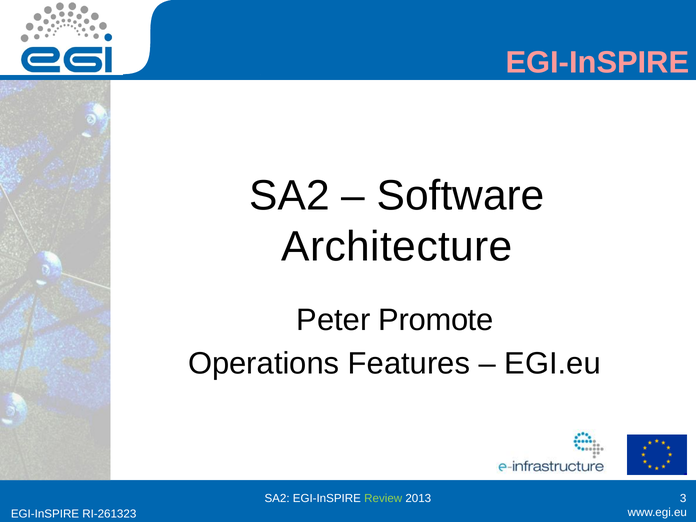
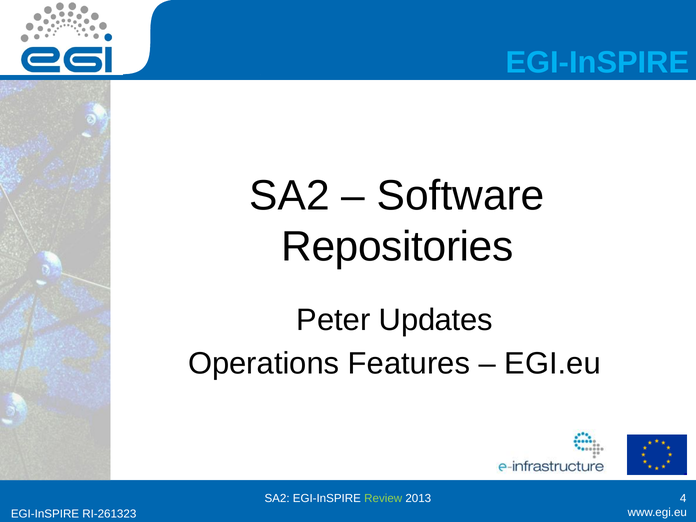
EGI-InSPIRE colour: pink -> light blue (597, 62)
Architecture: Architecture -> Repositories (397, 247)
Promote: Promote -> Updates (436, 320)
3: 3 -> 4 (683, 499)
